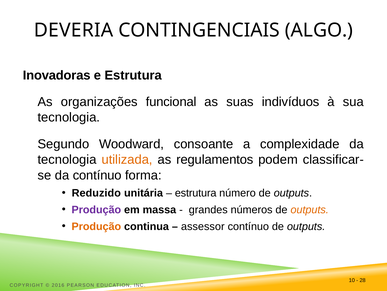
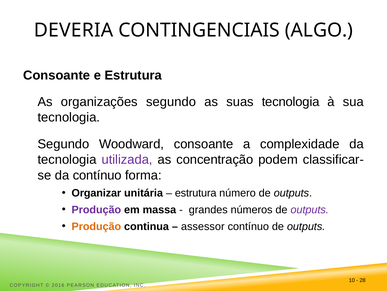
Inovadoras: Inovadoras -> Consoante (57, 75)
organizações funcional: funcional -> segundo (171, 102)
suas indivíduos: indivíduos -> tecnologia (291, 102)
utilizada colour: orange -> purple (127, 159)
regulamentos: regulamentos -> concentração (215, 159)
Reduzido: Reduzido -> Organizar (96, 193)
outputs colour: orange -> purple (310, 209)
